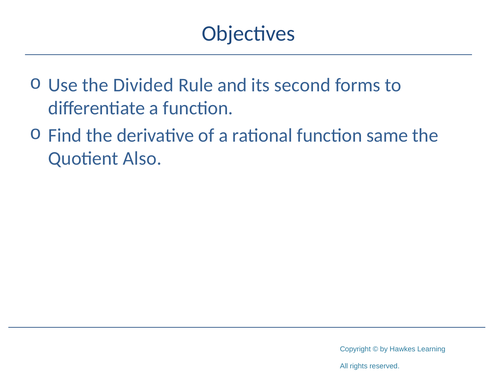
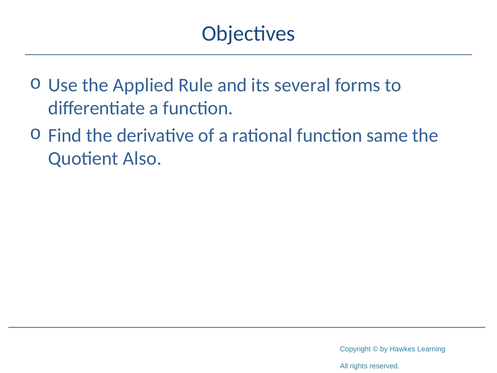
Divided: Divided -> Applied (143, 85)
second: second -> several (302, 85)
